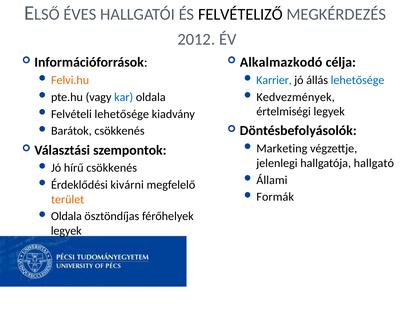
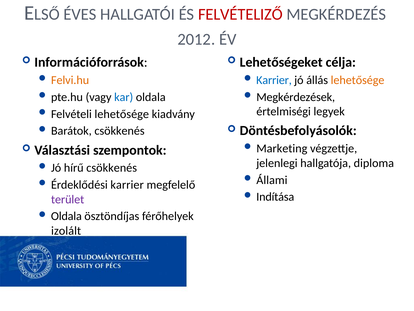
FELVÉTELIZŐ colour: black -> red (240, 14)
Alkalmazkodó: Alkalmazkodó -> Lehetőségeket (281, 62)
lehetősége colour: blue -> orange (358, 80)
Kedvezmények: Kedvezmények -> Megkérdezések (296, 97)
hallgató: hallgató -> diploma (374, 163)
Érdeklődési kivárni: kivárni -> karrier (127, 185)
Formák: Formák -> Indítása (275, 197)
terület colour: orange -> purple (68, 199)
legyek: legyek -> izolált (66, 230)
